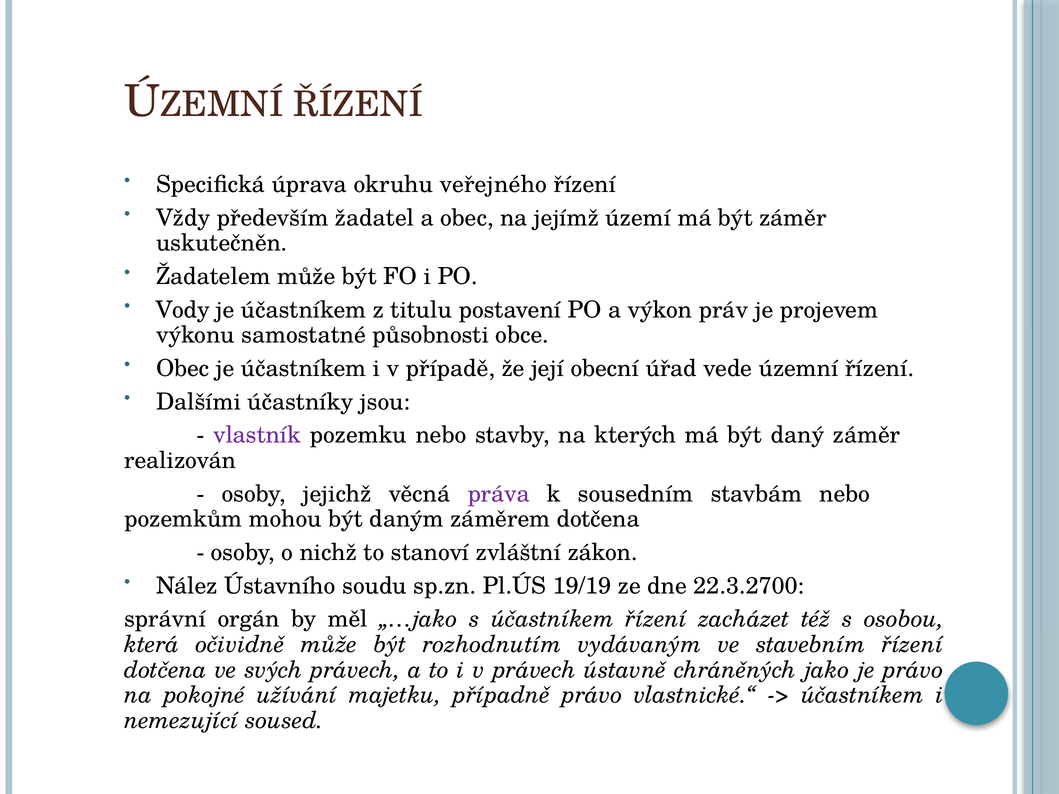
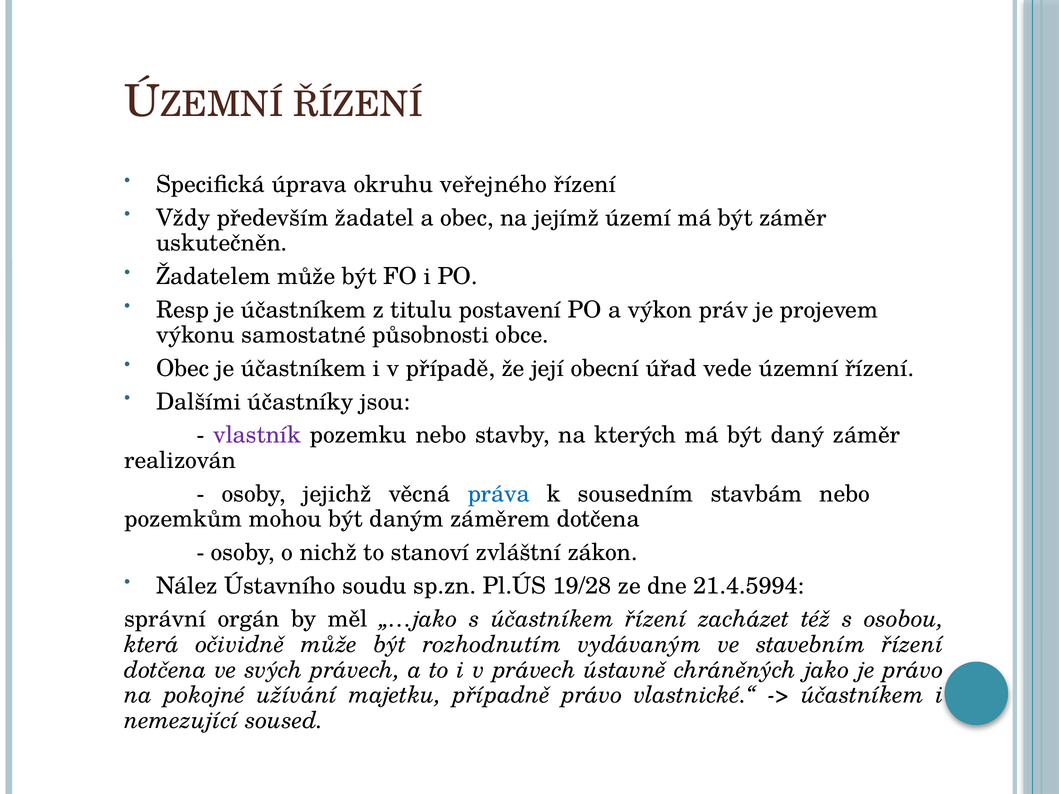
Vody: Vody -> Resp (183, 310)
práva colour: purple -> blue (499, 494)
19/19: 19/19 -> 19/28 (582, 586)
22.3.2700: 22.3.2700 -> 21.4.5994 (749, 586)
